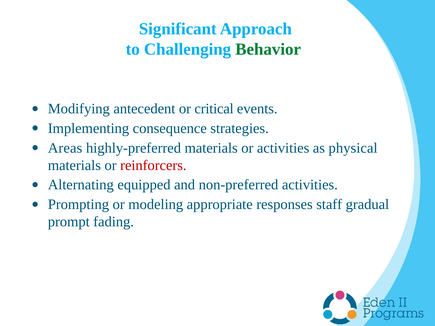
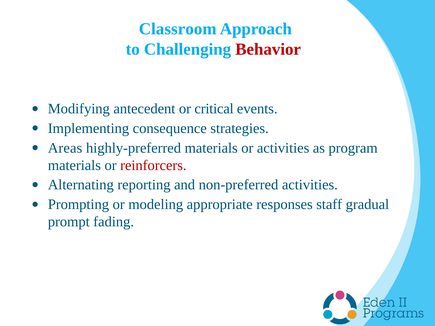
Significant: Significant -> Classroom (178, 29)
Behavior colour: green -> red (268, 49)
physical: physical -> program (353, 148)
equipped: equipped -> reporting (144, 185)
